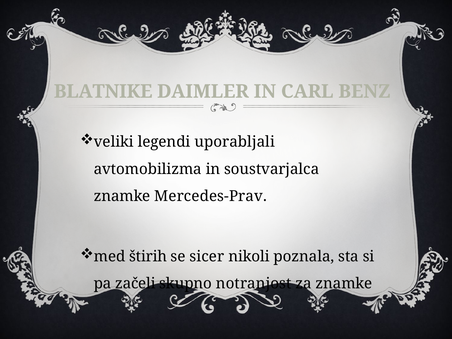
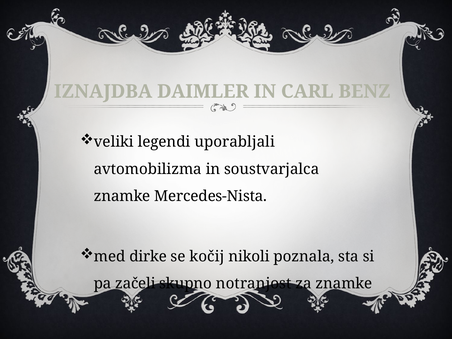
BLATNIKE: BLATNIKE -> IZNAJDBA (103, 91)
Mercedes-Prav: Mercedes-Prav -> Mercedes-Nista (211, 196)
štirih: štirih -> dirke (148, 256)
sicer: sicer -> kočij (207, 256)
